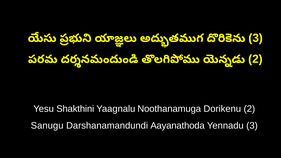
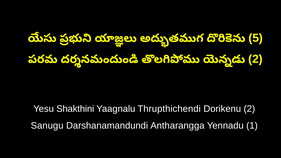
3: 3 -> 5 (256, 38)
Noothanamuga: Noothanamuga -> Thrupthichendi (169, 109)
Aayanathoda: Aayanathoda -> Antharangga (177, 126)
Yennadu 3: 3 -> 1 (252, 126)
